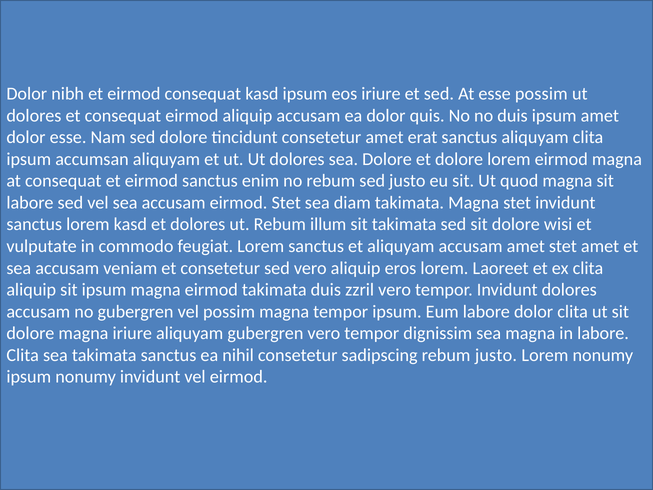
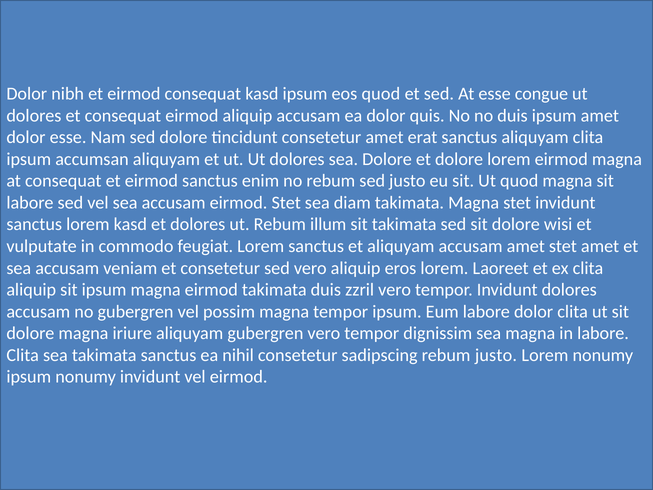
eos iriure: iriure -> quod (381, 94)
possim: possim -> congue (541, 94)
